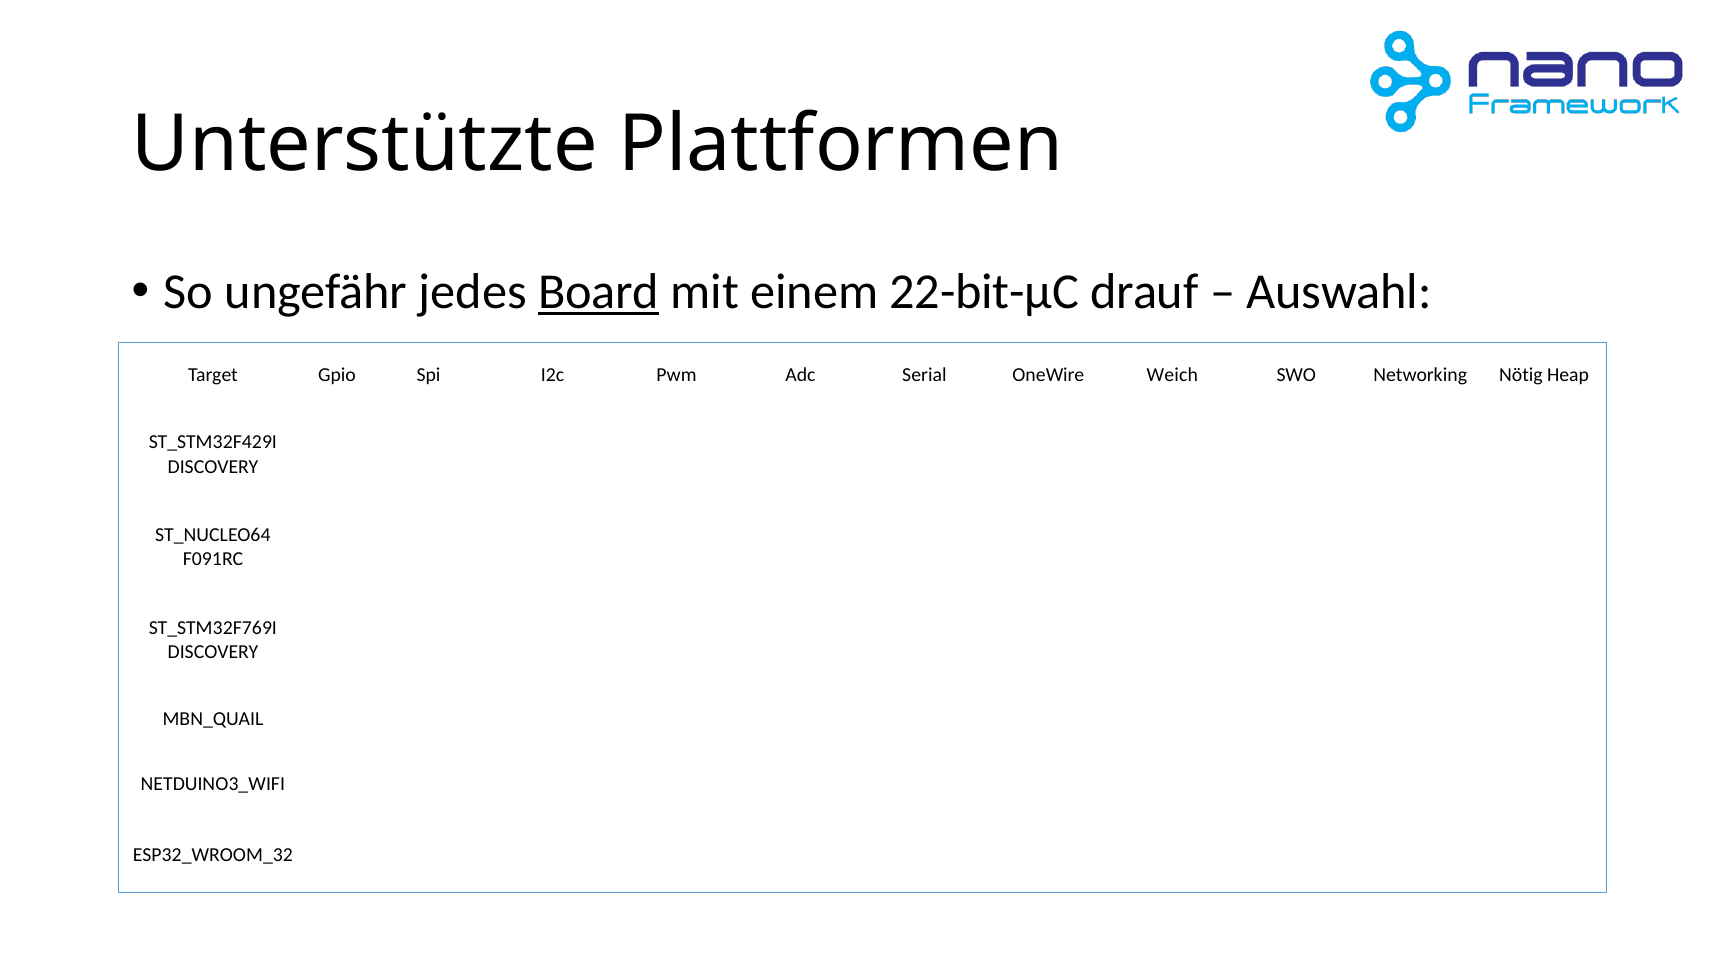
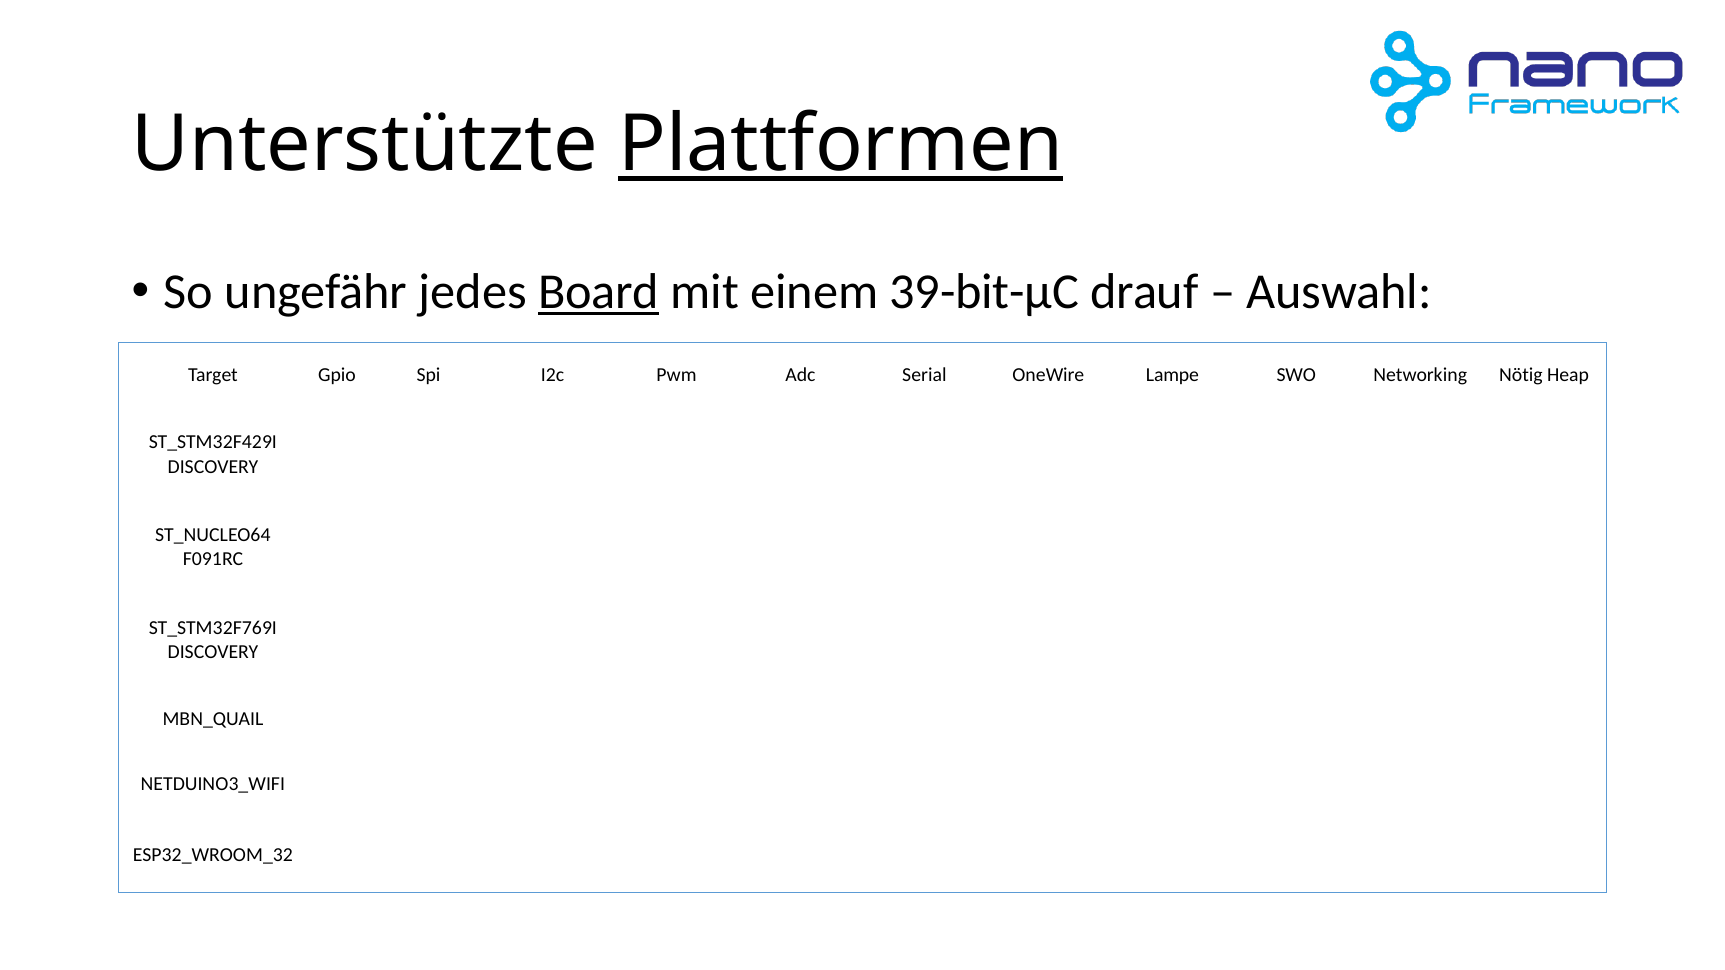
Plattformen underline: none -> present (841, 145)
22-bit-µC: 22-bit-µC -> 39-bit-µC (984, 292)
Weich: Weich -> Lampe (1172, 375)
